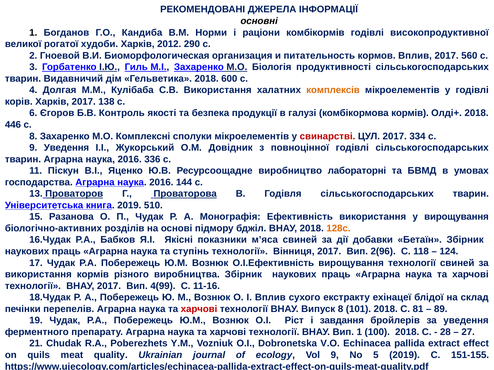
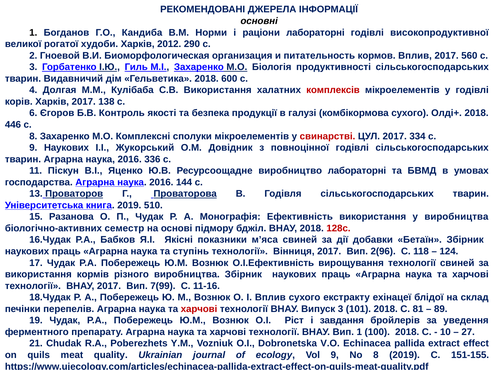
раціони комбікормів: комбікормів -> лабораторні (315, 33)
комплексів colour: orange -> red (333, 90)
комбікормова кормів: кормів -> сухого (410, 113)
9 Уведення: Уведення -> Наукових (66, 148)
у вирощування: вирощування -> виробництва (456, 217)
розділів: розділів -> семестр (124, 229)
128с colour: orange -> red (338, 229)
4(99: 4(99 -> 7(99 (163, 286)
Випуск 8: 8 -> 3 (341, 309)
28: 28 -> 10 (445, 332)
No 5: 5 -> 8 (376, 355)
